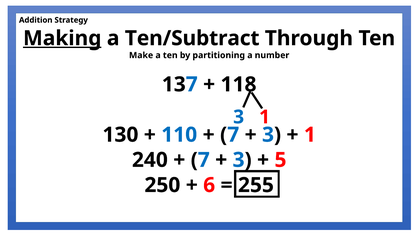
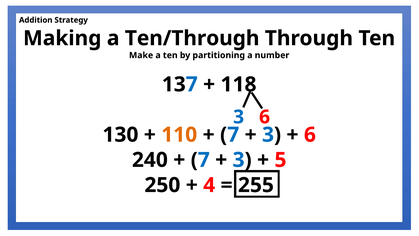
Making underline: present -> none (62, 38)
Ten/Subtract: Ten/Subtract -> Ten/Through (192, 38)
3 1: 1 -> 6 (265, 117)
110 colour: blue -> orange (179, 135)
1: 1 -> 6 (310, 135)
6: 6 -> 4 (209, 185)
